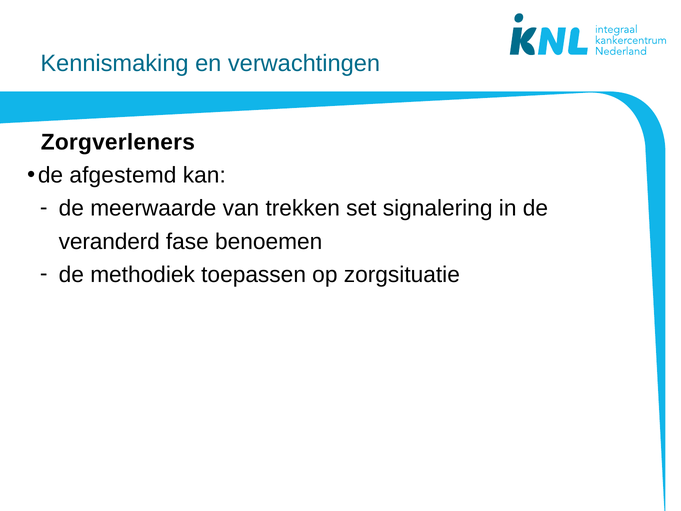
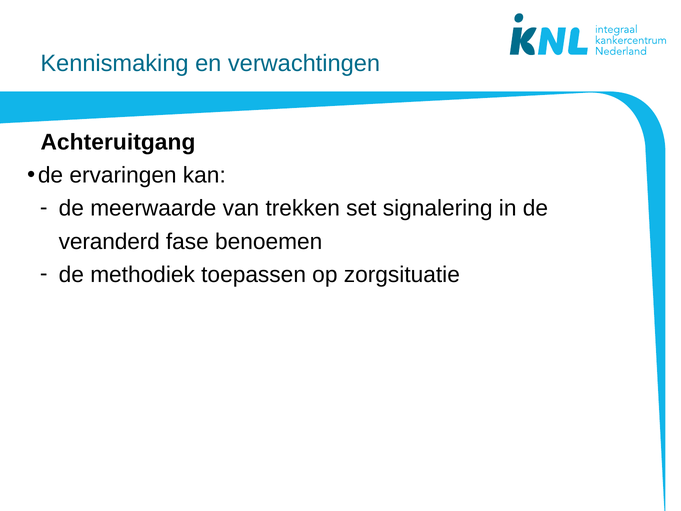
Zorgverleners: Zorgverleners -> Achteruitgang (118, 142)
afgestemd: afgestemd -> ervaringen (123, 175)
